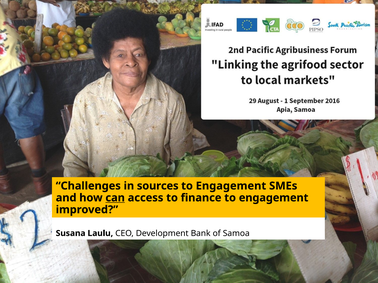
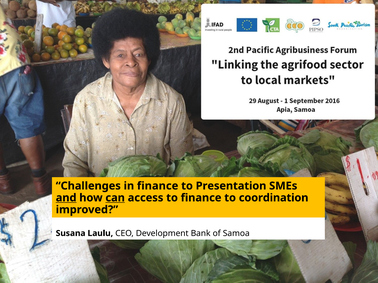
in sources: sources -> finance (158, 186)
Engagement: Engagement -> Presentation (231, 186)
and underline: none -> present (66, 198)
finance to engagement: engagement -> coordination (274, 198)
